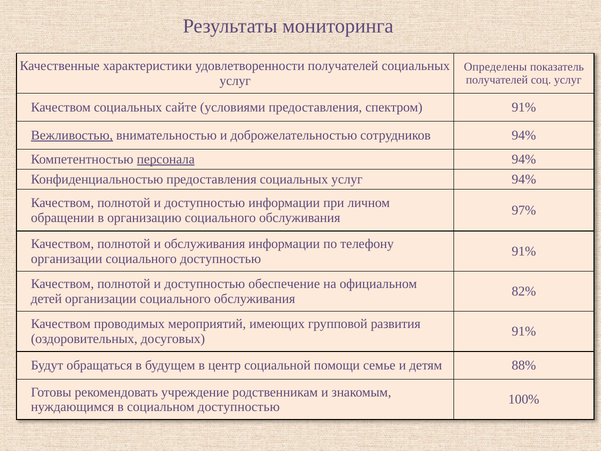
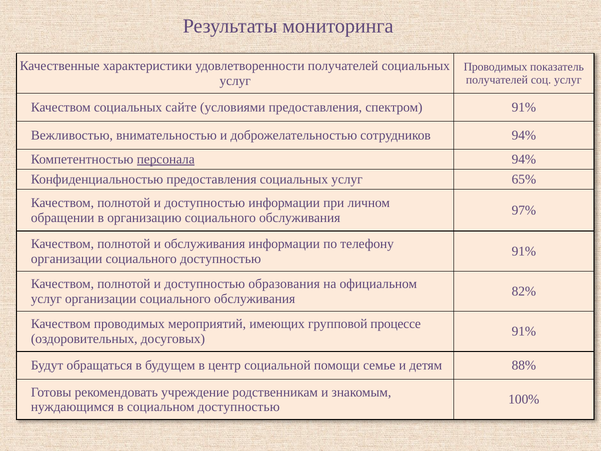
Определены: Определены -> Проводимых (496, 67)
Вежливостью underline: present -> none (72, 135)
услуг 94%: 94% -> 65% (524, 179)
обеспечение: обеспечение -> образования (284, 284)
детей: детей -> услуг (46, 299)
развития: развития -> процессе (396, 324)
